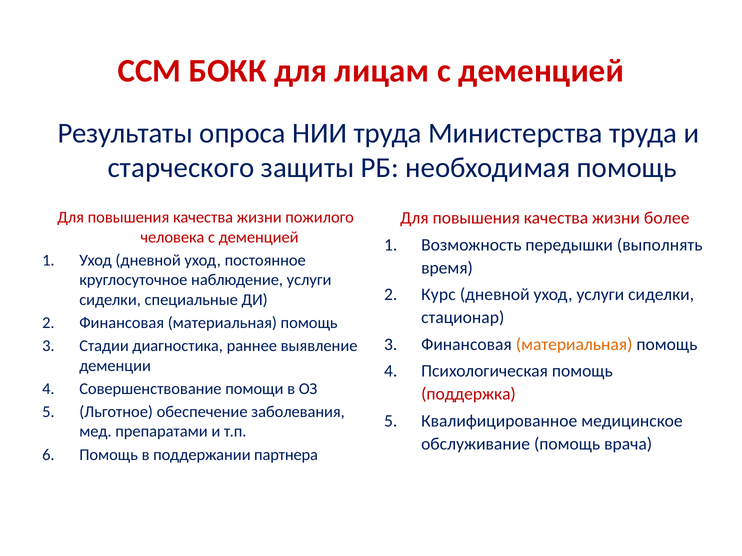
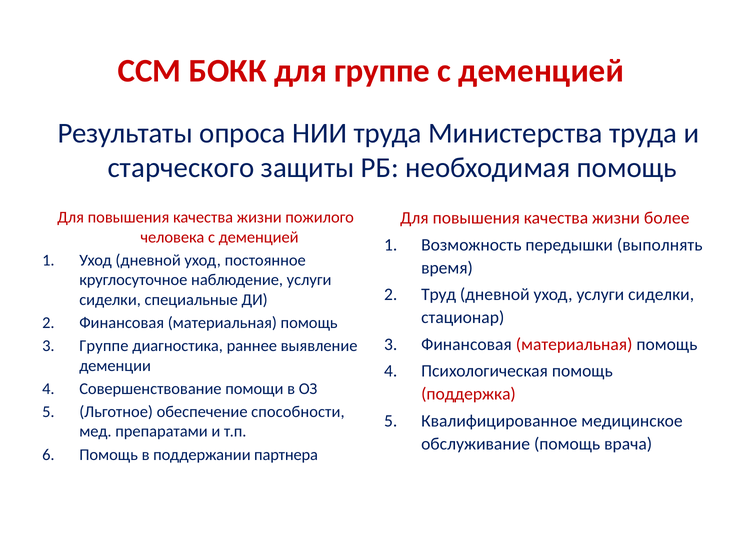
для лицам: лицам -> группе (382, 71)
Курс: Курс -> Труд (439, 295)
материальная colour: orange -> red (574, 345)
Стадии: Стадии -> Группе (104, 346)
заболевания: заболевания -> способности (298, 412)
